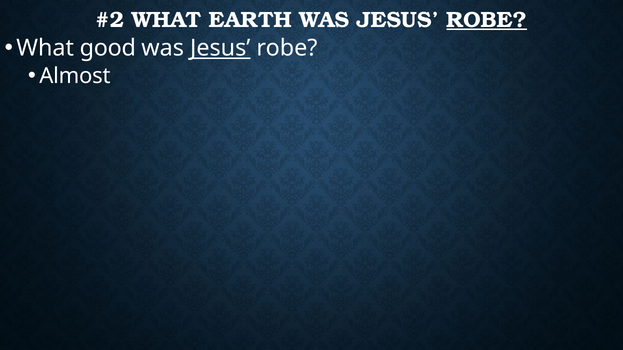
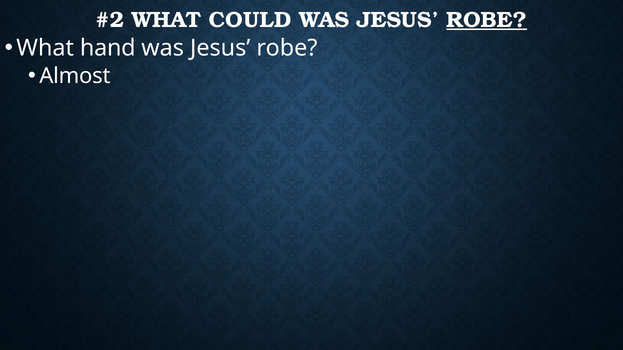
EARTH: EARTH -> COULD (250, 20)
good: good -> hand (108, 48)
Jesus underline: present -> none (220, 48)
